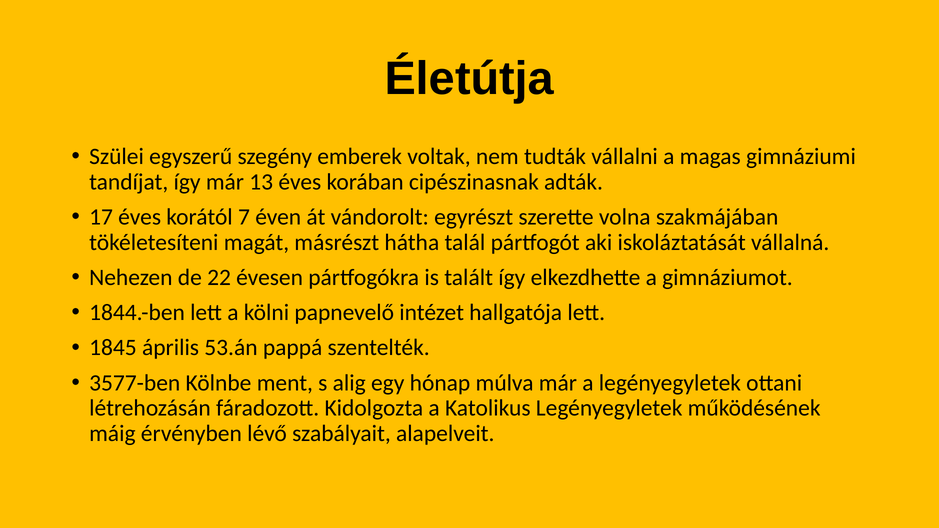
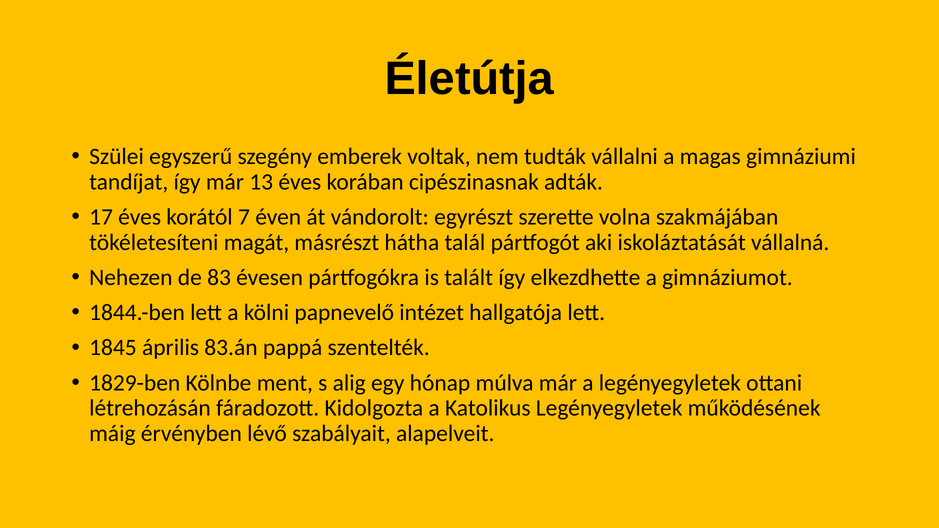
22: 22 -> 83 (219, 278)
53.án: 53.án -> 83.án (231, 348)
3577-ben: 3577-ben -> 1829-ben (135, 383)
